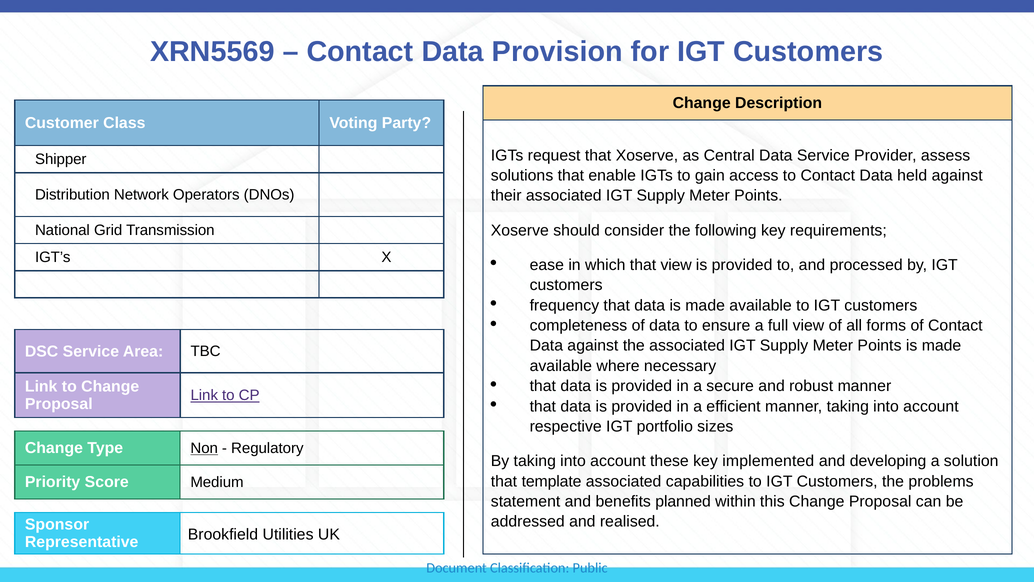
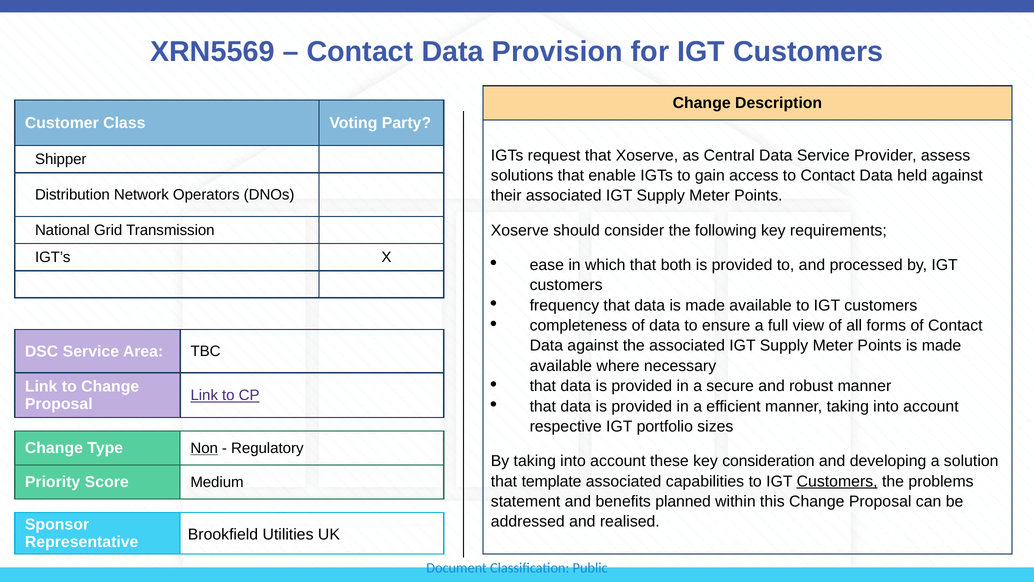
that view: view -> both (676, 265)
implemented: implemented -> consideration (768, 461)
Customers underline: none -> present (837, 481)
